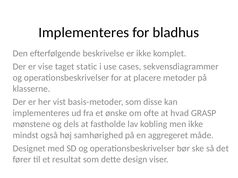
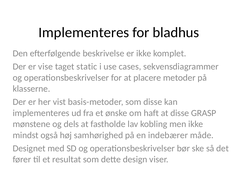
ofte: ofte -> haft (151, 113)
at hvad: hvad -> disse (180, 113)
aggregeret: aggregeret -> indebærer (168, 136)
